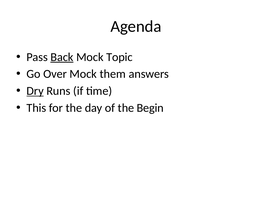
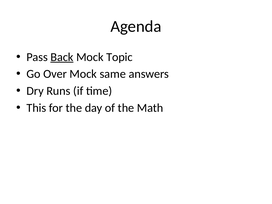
them: them -> same (113, 74)
Dry underline: present -> none (35, 91)
Begin: Begin -> Math (150, 108)
